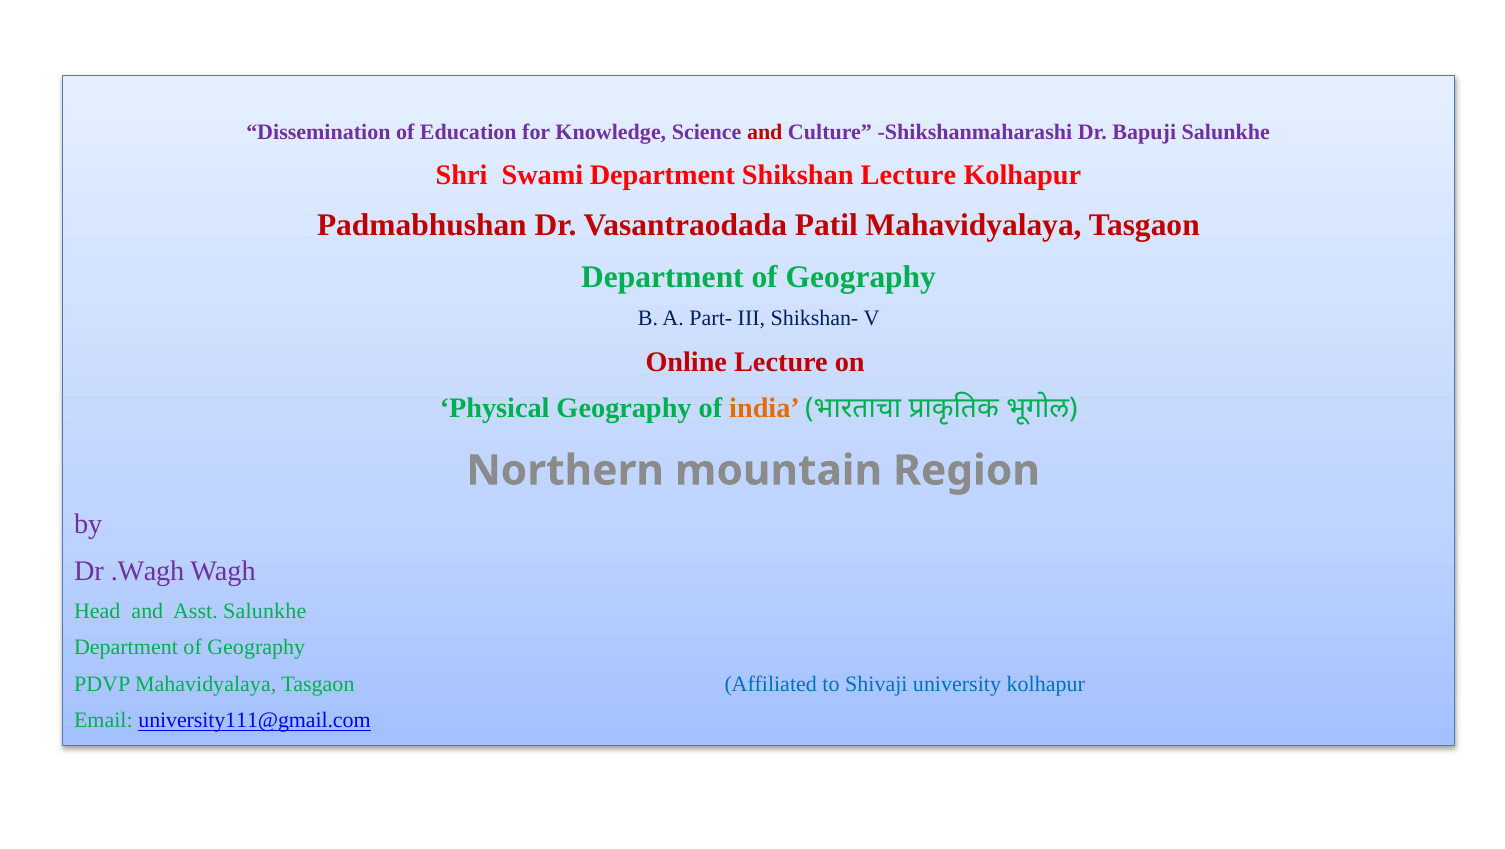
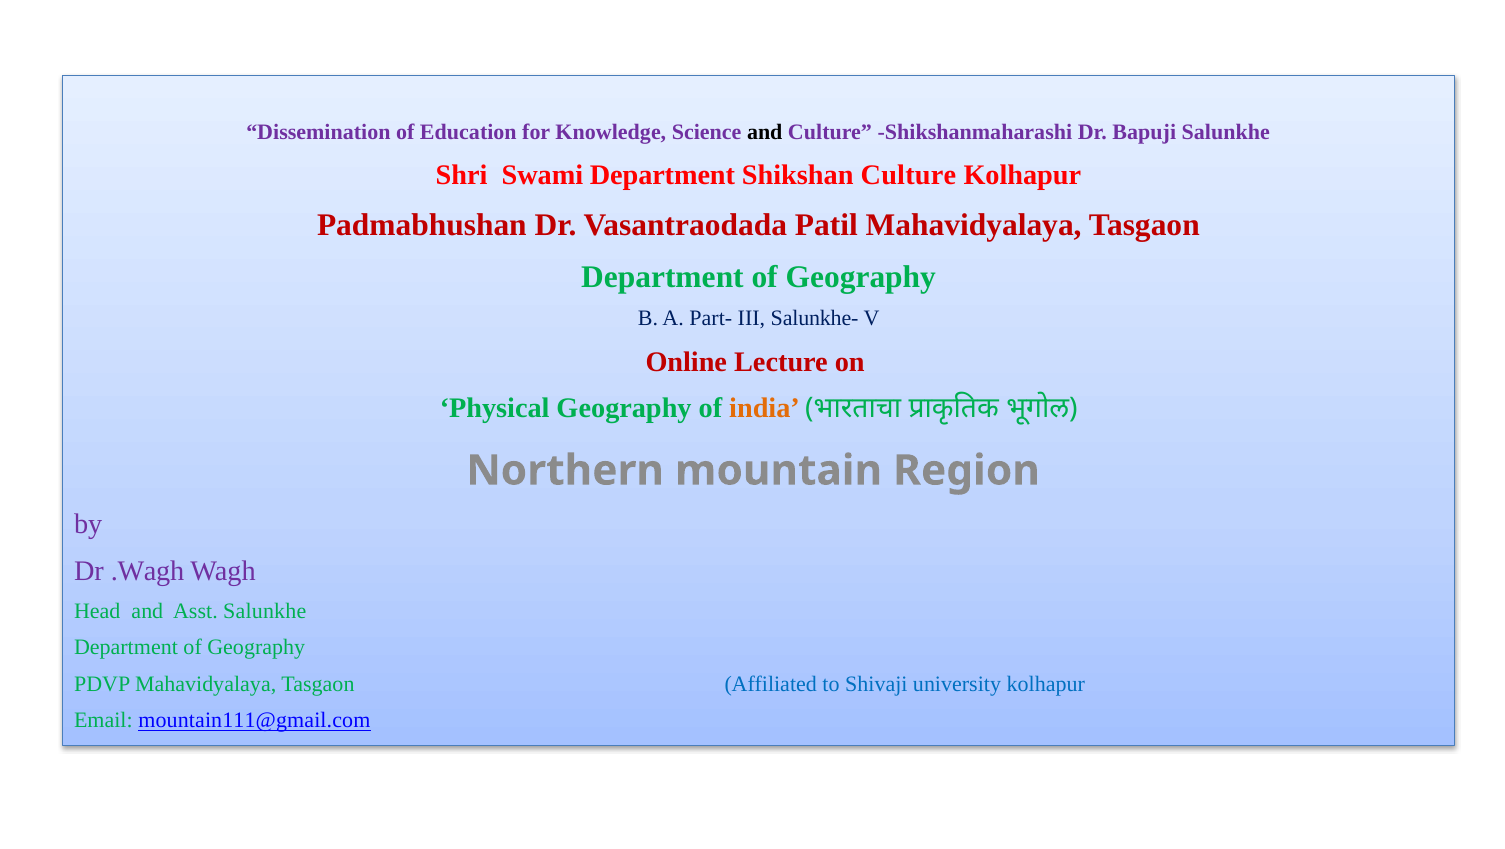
and colour: red -> black (765, 132)
Shikshan Lecture: Lecture -> Culture (908, 175)
Shikshan-: Shikshan- -> Salunkhe- (815, 318)
university111@gmail.com: university111@gmail.com -> mountain111@gmail.com (254, 720)
